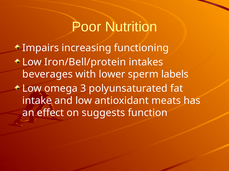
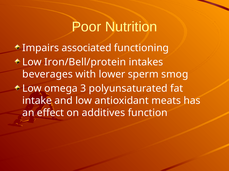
increasing: increasing -> associated (87, 48)
labels: labels -> smog (175, 75)
suggests: suggests -> additives (103, 113)
